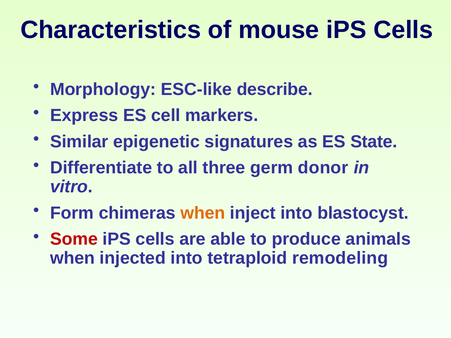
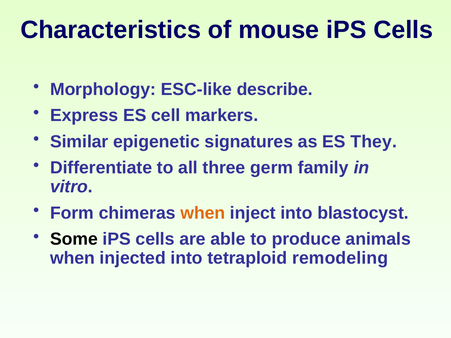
State: State -> They (374, 142)
donor: donor -> family (323, 168)
Some colour: red -> black (74, 239)
